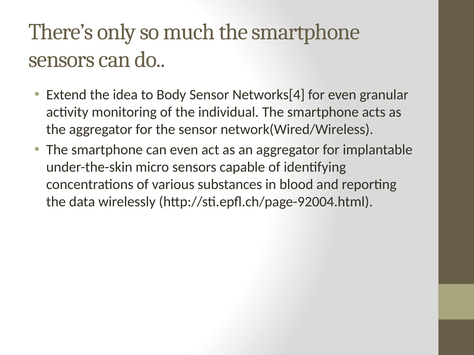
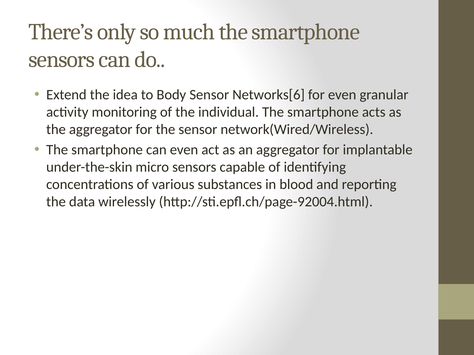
Networks[4: Networks[4 -> Networks[6 (269, 95)
